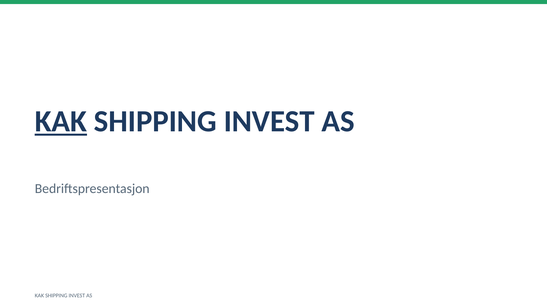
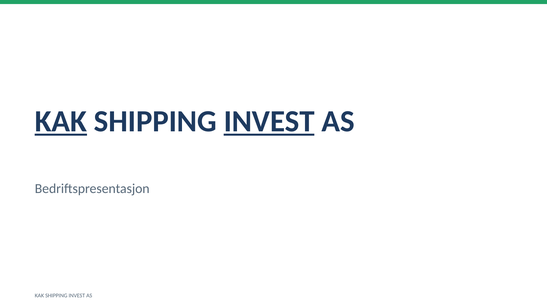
INVEST underline: none -> present (269, 121)
